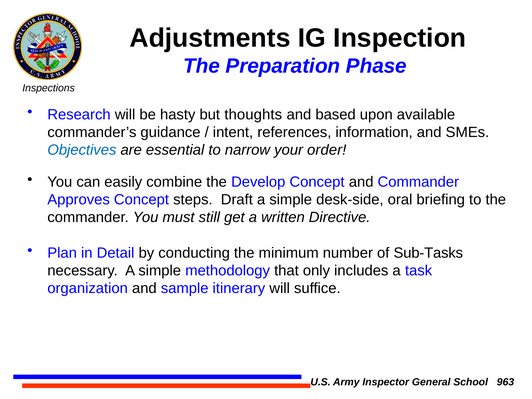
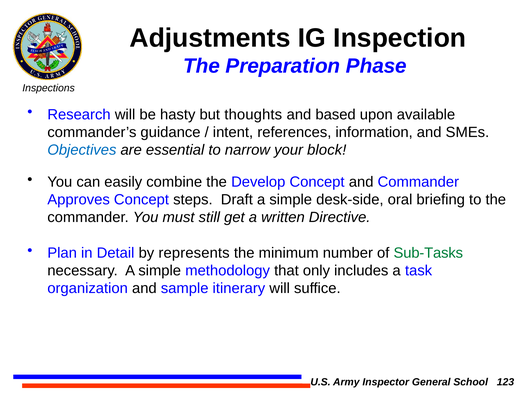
order: order -> block (327, 150)
conducting: conducting -> represents (194, 253)
Sub-Tasks colour: black -> green (428, 253)
963: 963 -> 123 (505, 382)
